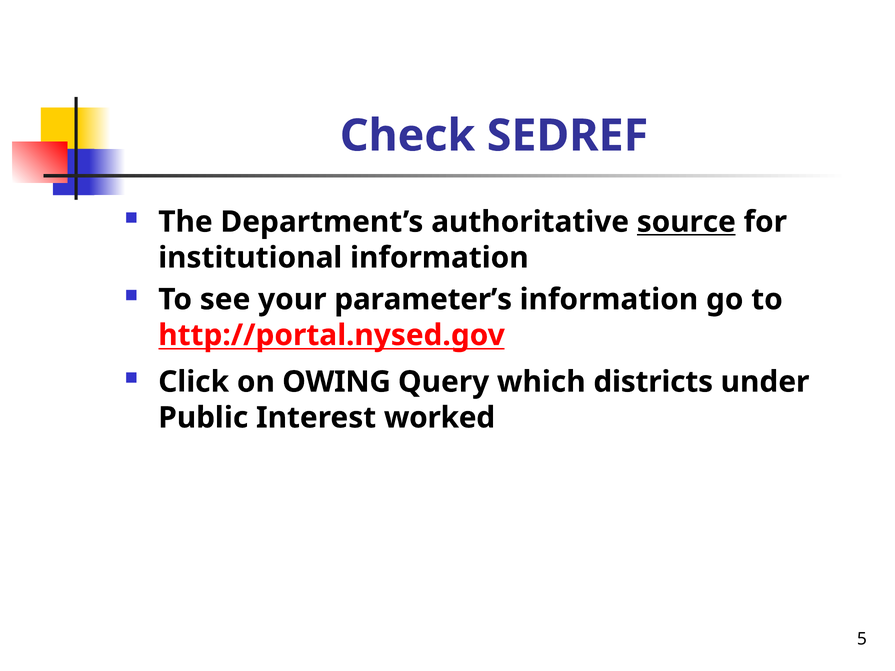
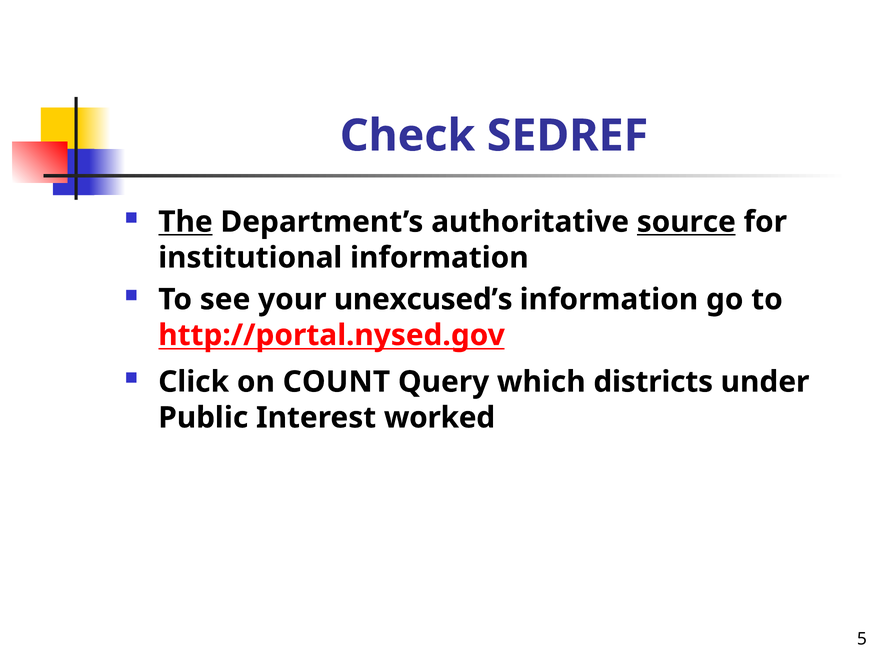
The underline: none -> present (185, 222)
parameter’s: parameter’s -> unexcused’s (423, 300)
OWING: OWING -> COUNT (336, 382)
